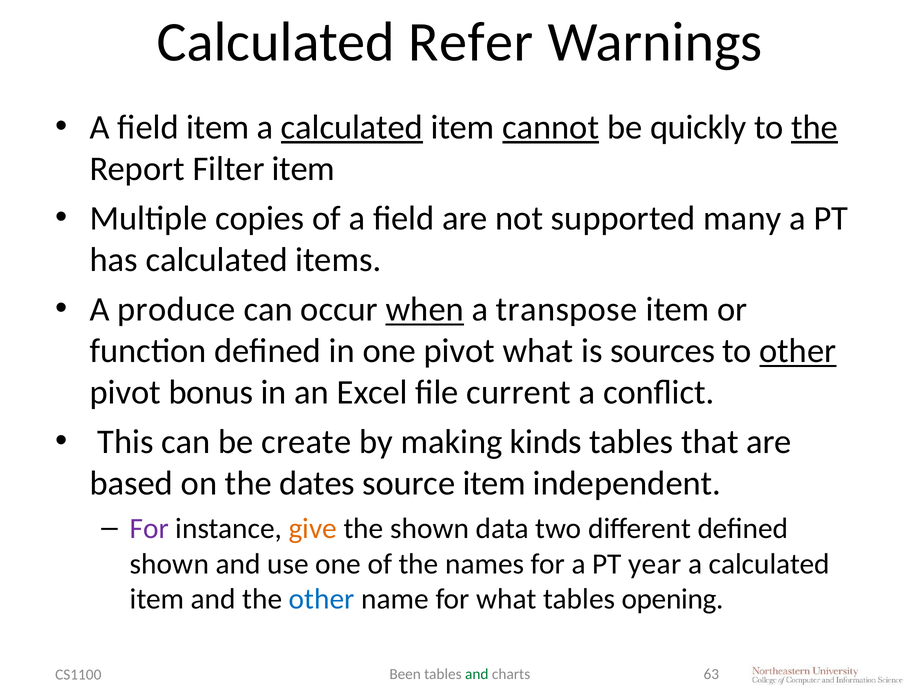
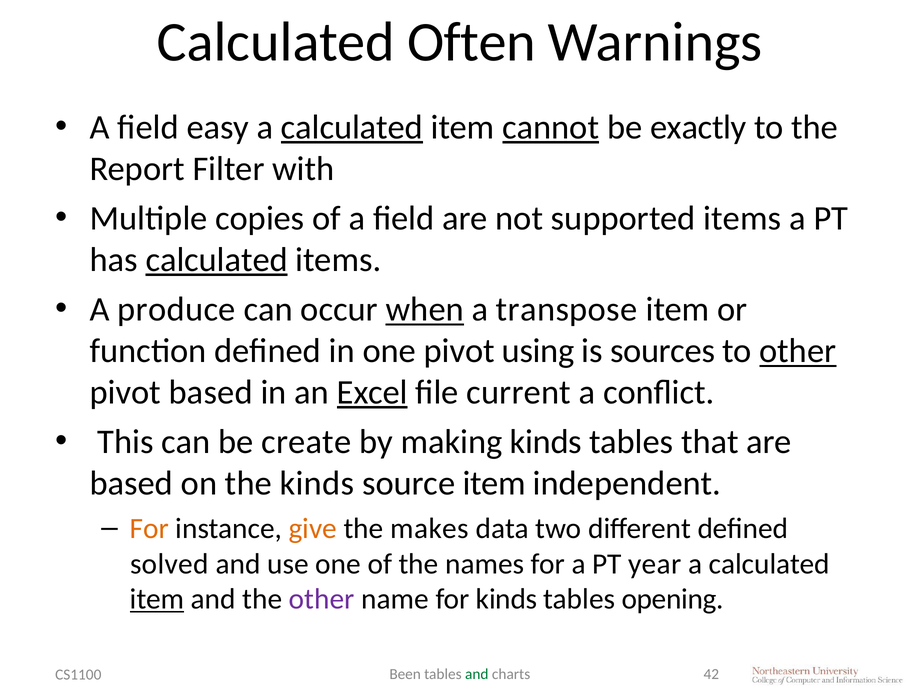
Refer: Refer -> Often (471, 42)
field item: item -> easy (218, 127)
quickly: quickly -> exactly (698, 127)
the underline: present -> none (815, 127)
Filter item: item -> with (303, 169)
supported many: many -> items (742, 218)
calculated underline: none -> present (217, 260)
pivot what: what -> using (538, 351)
pivot bonus: bonus -> based (211, 392)
Excel underline: none -> present (372, 392)
the dates: dates -> kinds (317, 483)
For colour: purple -> orange (149, 529)
the shown: shown -> makes (430, 529)
shown: shown -> solved (169, 564)
item underline: none -> present (157, 599)
other colour: blue -> purple (322, 599)
for what: what -> kinds (507, 599)
63: 63 -> 42 (711, 674)
